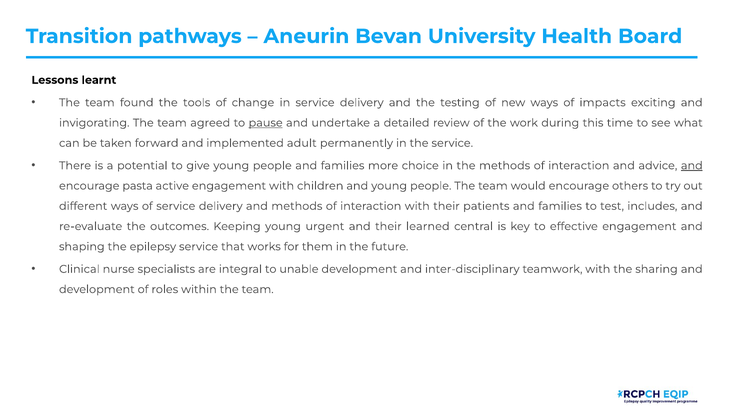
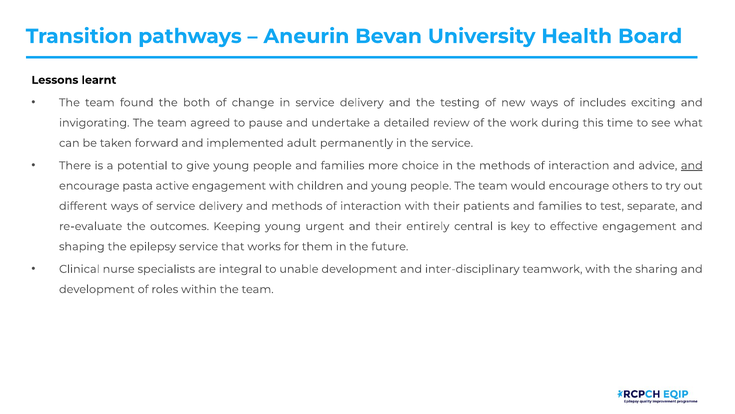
tools: tools -> both (197, 102)
impacts: impacts -> includes (603, 102)
pause underline: present -> none (266, 123)
includes: includes -> separate (652, 206)
learned: learned -> entirely (428, 226)
